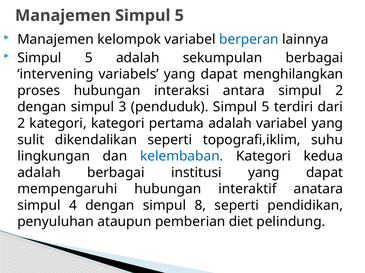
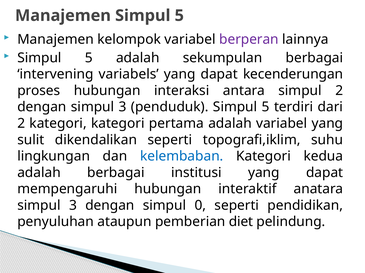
berperan colour: blue -> purple (249, 39)
menghilangkan: menghilangkan -> kecenderungan (293, 74)
4: 4 -> 3 (73, 206)
8: 8 -> 0 (200, 206)
